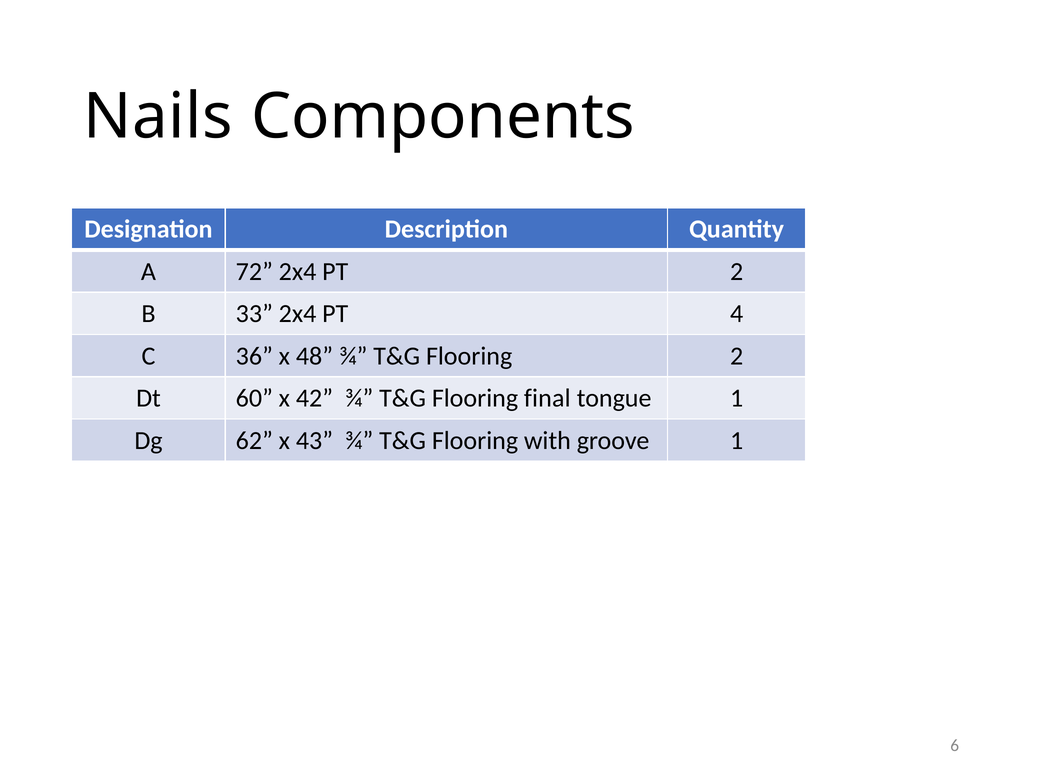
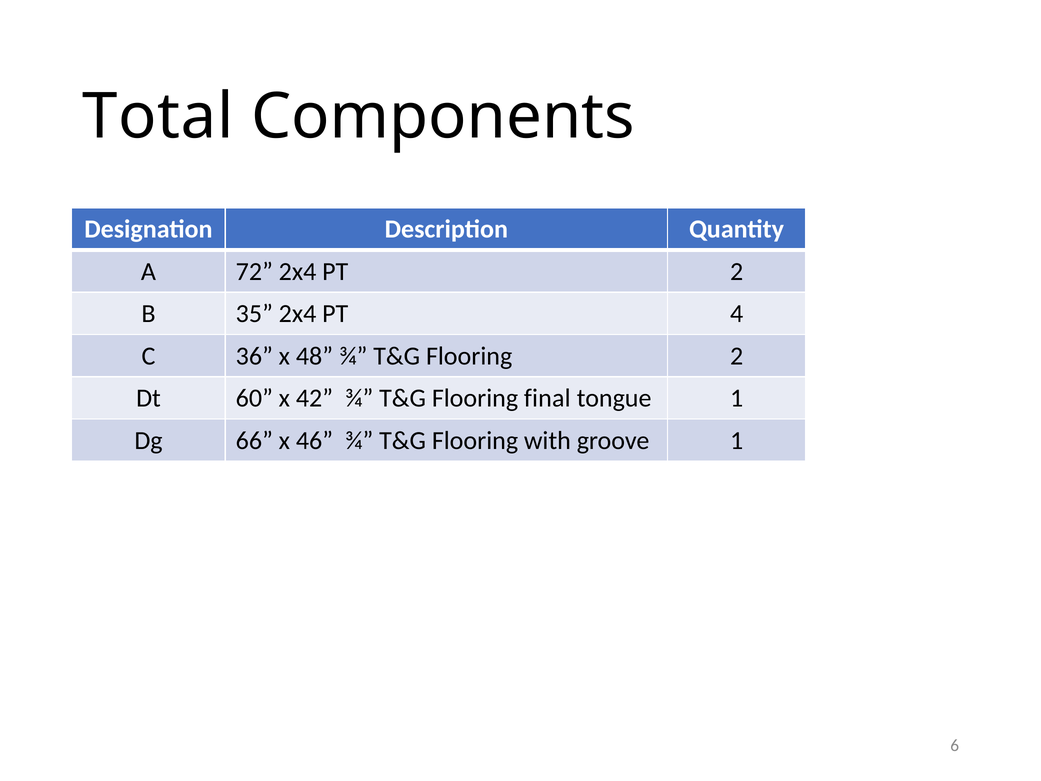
Nails: Nails -> Total (158, 117)
33: 33 -> 35 (254, 314)
62: 62 -> 66 (254, 440)
43: 43 -> 46 (314, 440)
